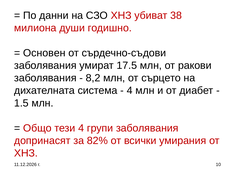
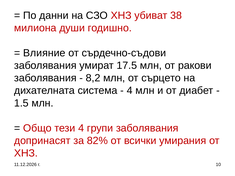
Основен: Основен -> Влияние (44, 53)
